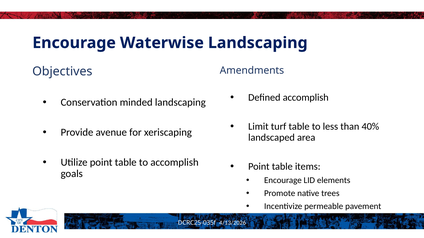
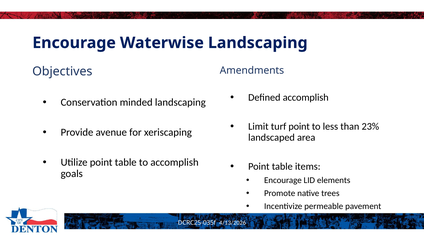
turf table: table -> point (299, 127)
40%: 40% -> 23% (370, 127)
